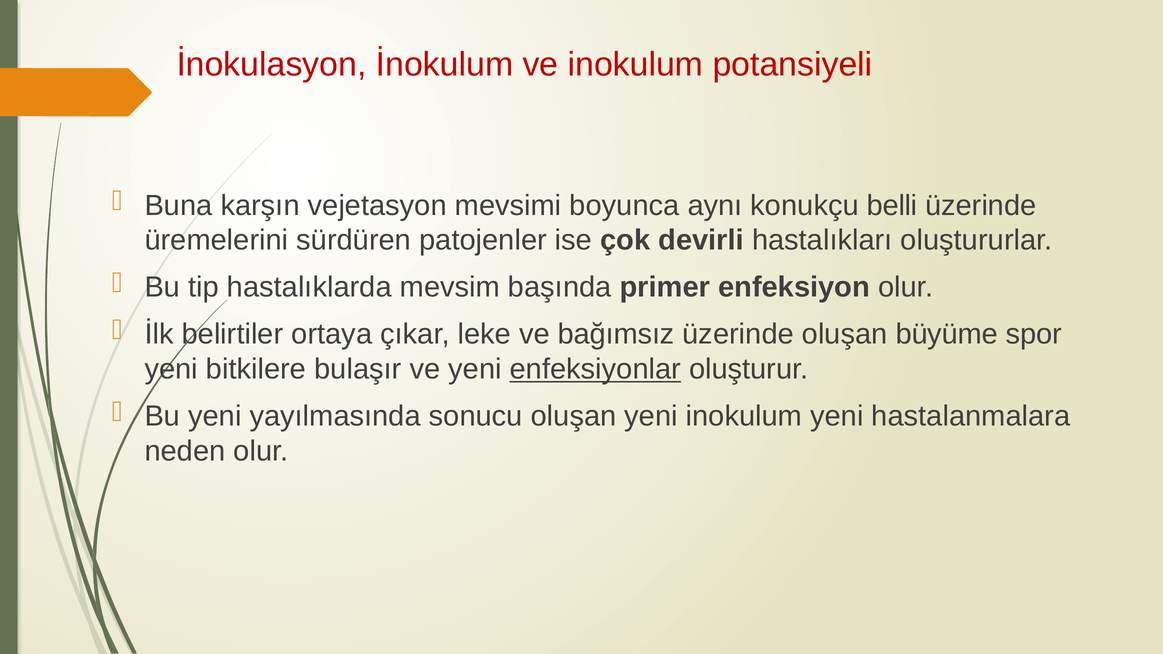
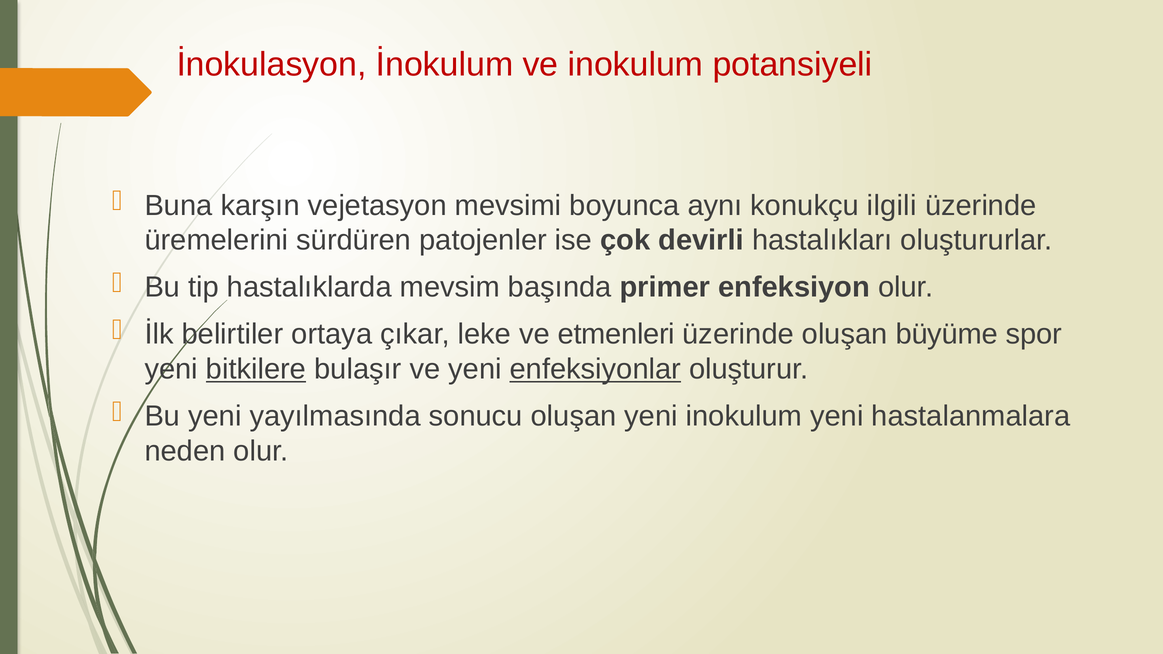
belli: belli -> ilgili (892, 206)
bağımsız: bağımsız -> etmenleri (616, 334)
bitkilere underline: none -> present (256, 369)
